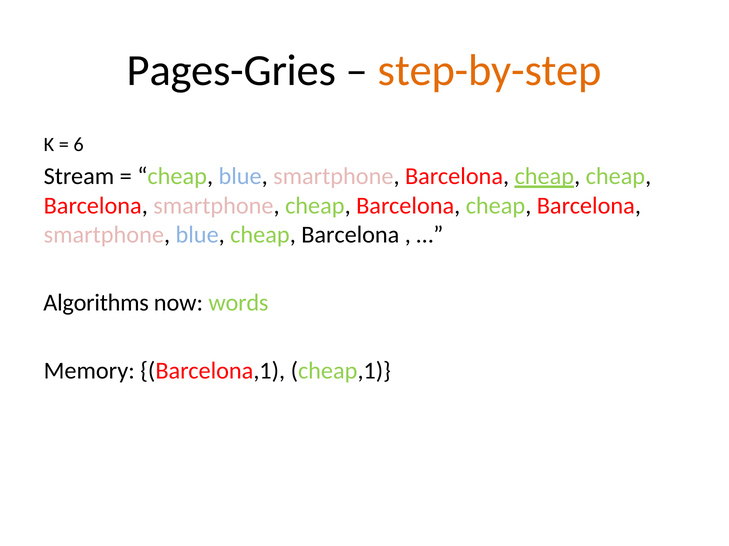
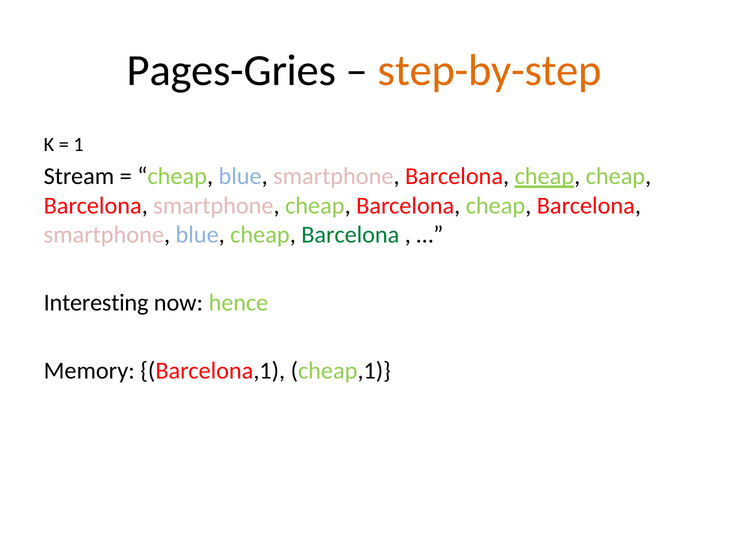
6: 6 -> 1 (79, 145)
Barcelona colour: black -> green (350, 235)
Algorithms: Algorithms -> Interesting (96, 303)
words: words -> hence (238, 303)
